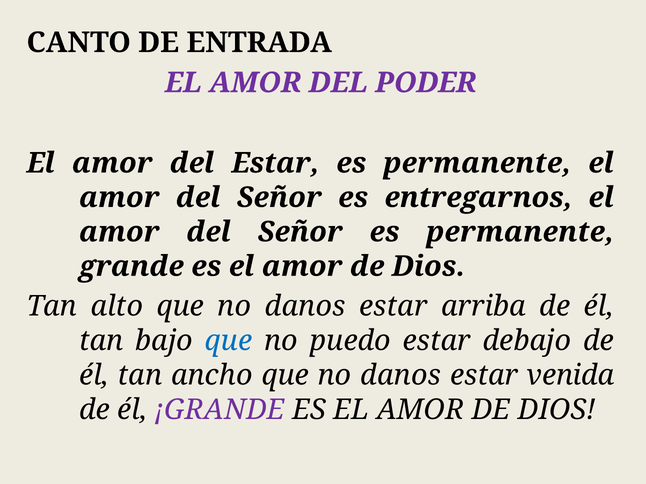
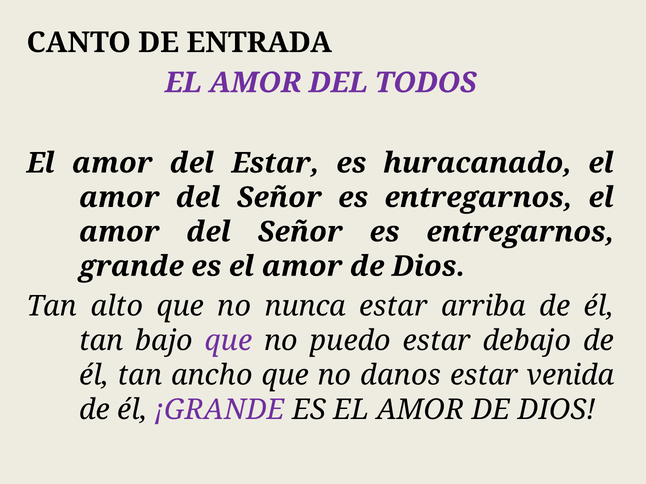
PODER: PODER -> TODOS (426, 83)
permanente: permanente -> huracanado (478, 163)
permanente: permanente -> entregarnos (520, 232)
alto que no danos: danos -> nunca (305, 307)
que colour: blue -> purple (229, 341)
